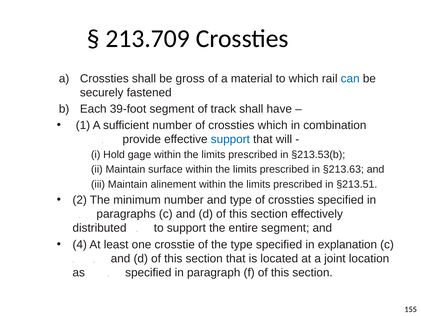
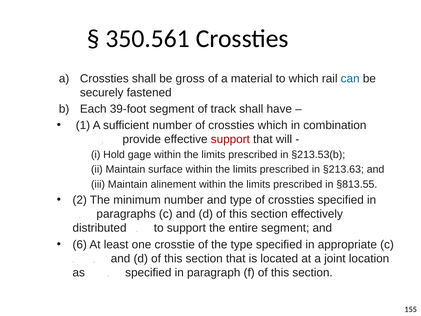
213.709: 213.709 -> 350.561 (148, 39)
support colour: blue -> red (230, 139)
§213.51: §213.51 -> §813.55 (357, 184)
4: 4 -> 6 (80, 244)
explanation: explanation -> appropriate (347, 244)
